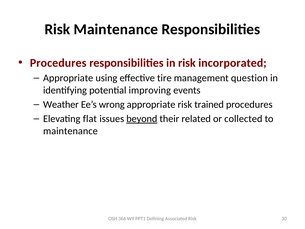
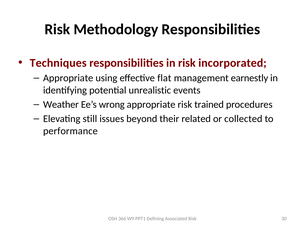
Risk Maintenance: Maintenance -> Methodology (116, 29)
Procedures: Procedures -> Techniques (58, 63)
tire: tire -> flat (164, 78)
question: question -> earnestly (250, 78)
improving: improving -> unrealistic (150, 90)
flat: flat -> still (90, 119)
beyond underline: present -> none (142, 119)
maintenance: maintenance -> performance (70, 131)
